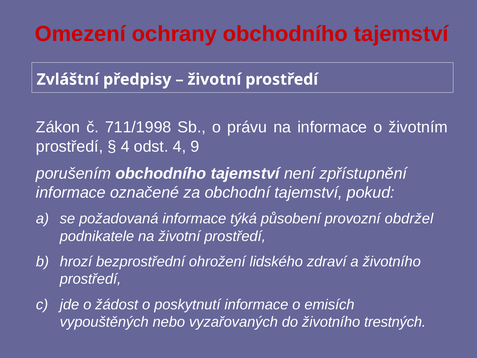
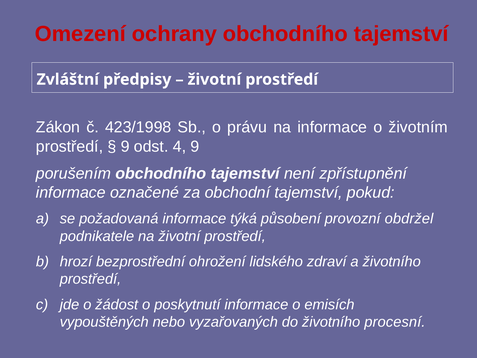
711/1998: 711/1998 -> 423/1998 (138, 127)
4: 4 -> 9 (125, 146)
trestných: trestných -> procesní (395, 322)
